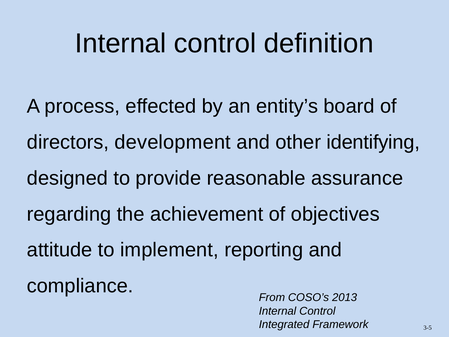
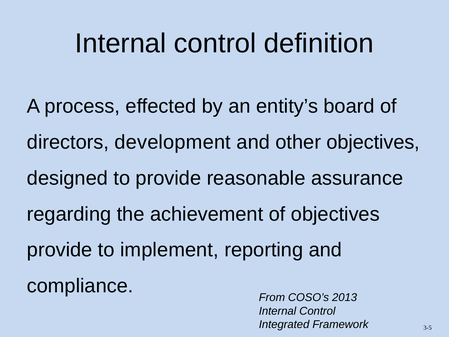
other identifying: identifying -> objectives (373, 142)
attitude: attitude -> provide (60, 250)
